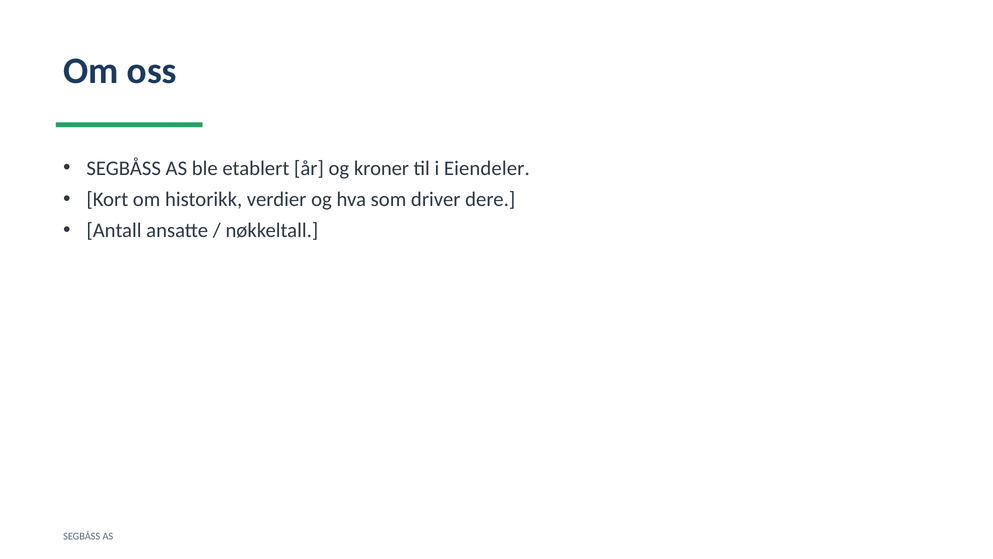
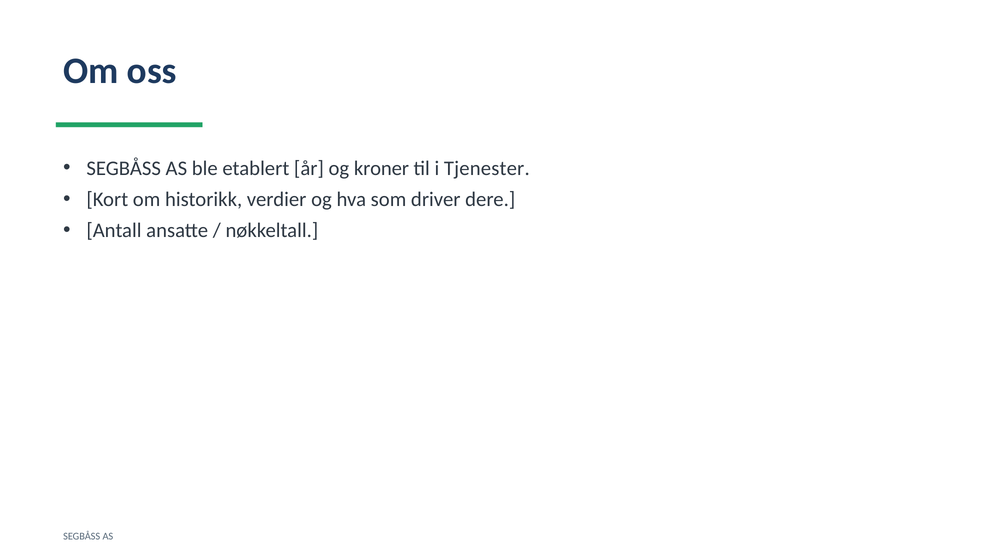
Eiendeler: Eiendeler -> Tjenester (487, 168)
